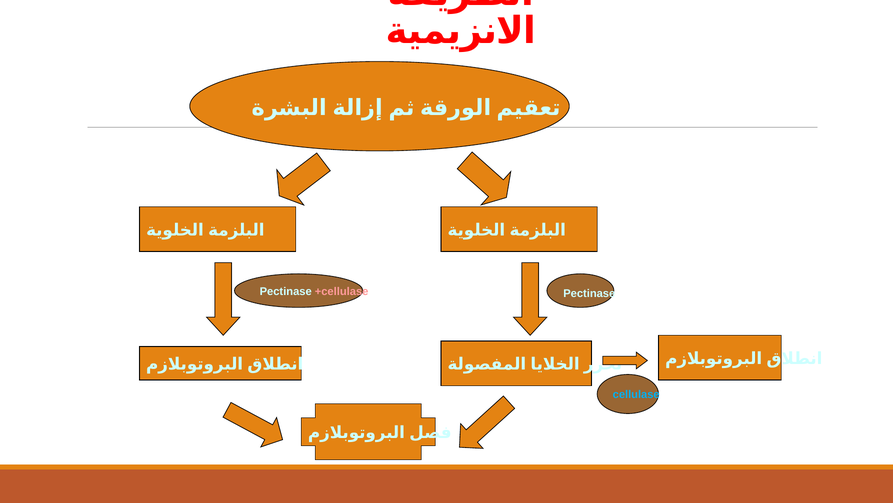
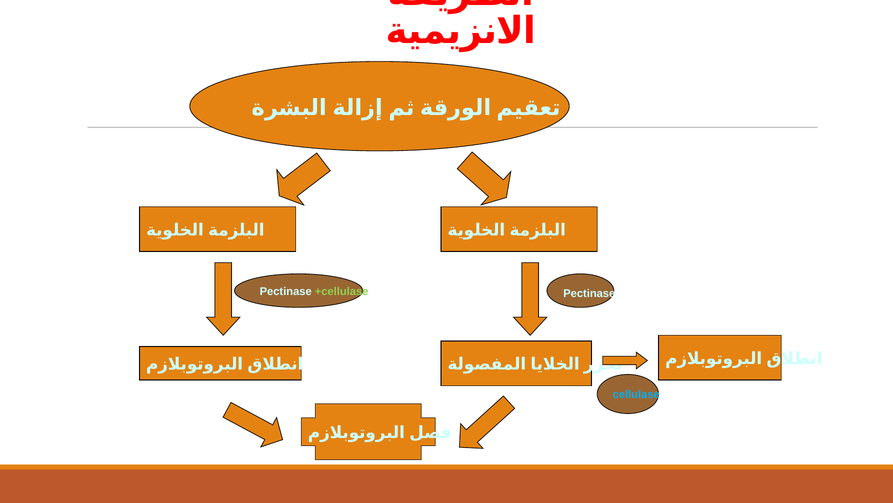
+cellulase colour: pink -> light green (342, 291)
